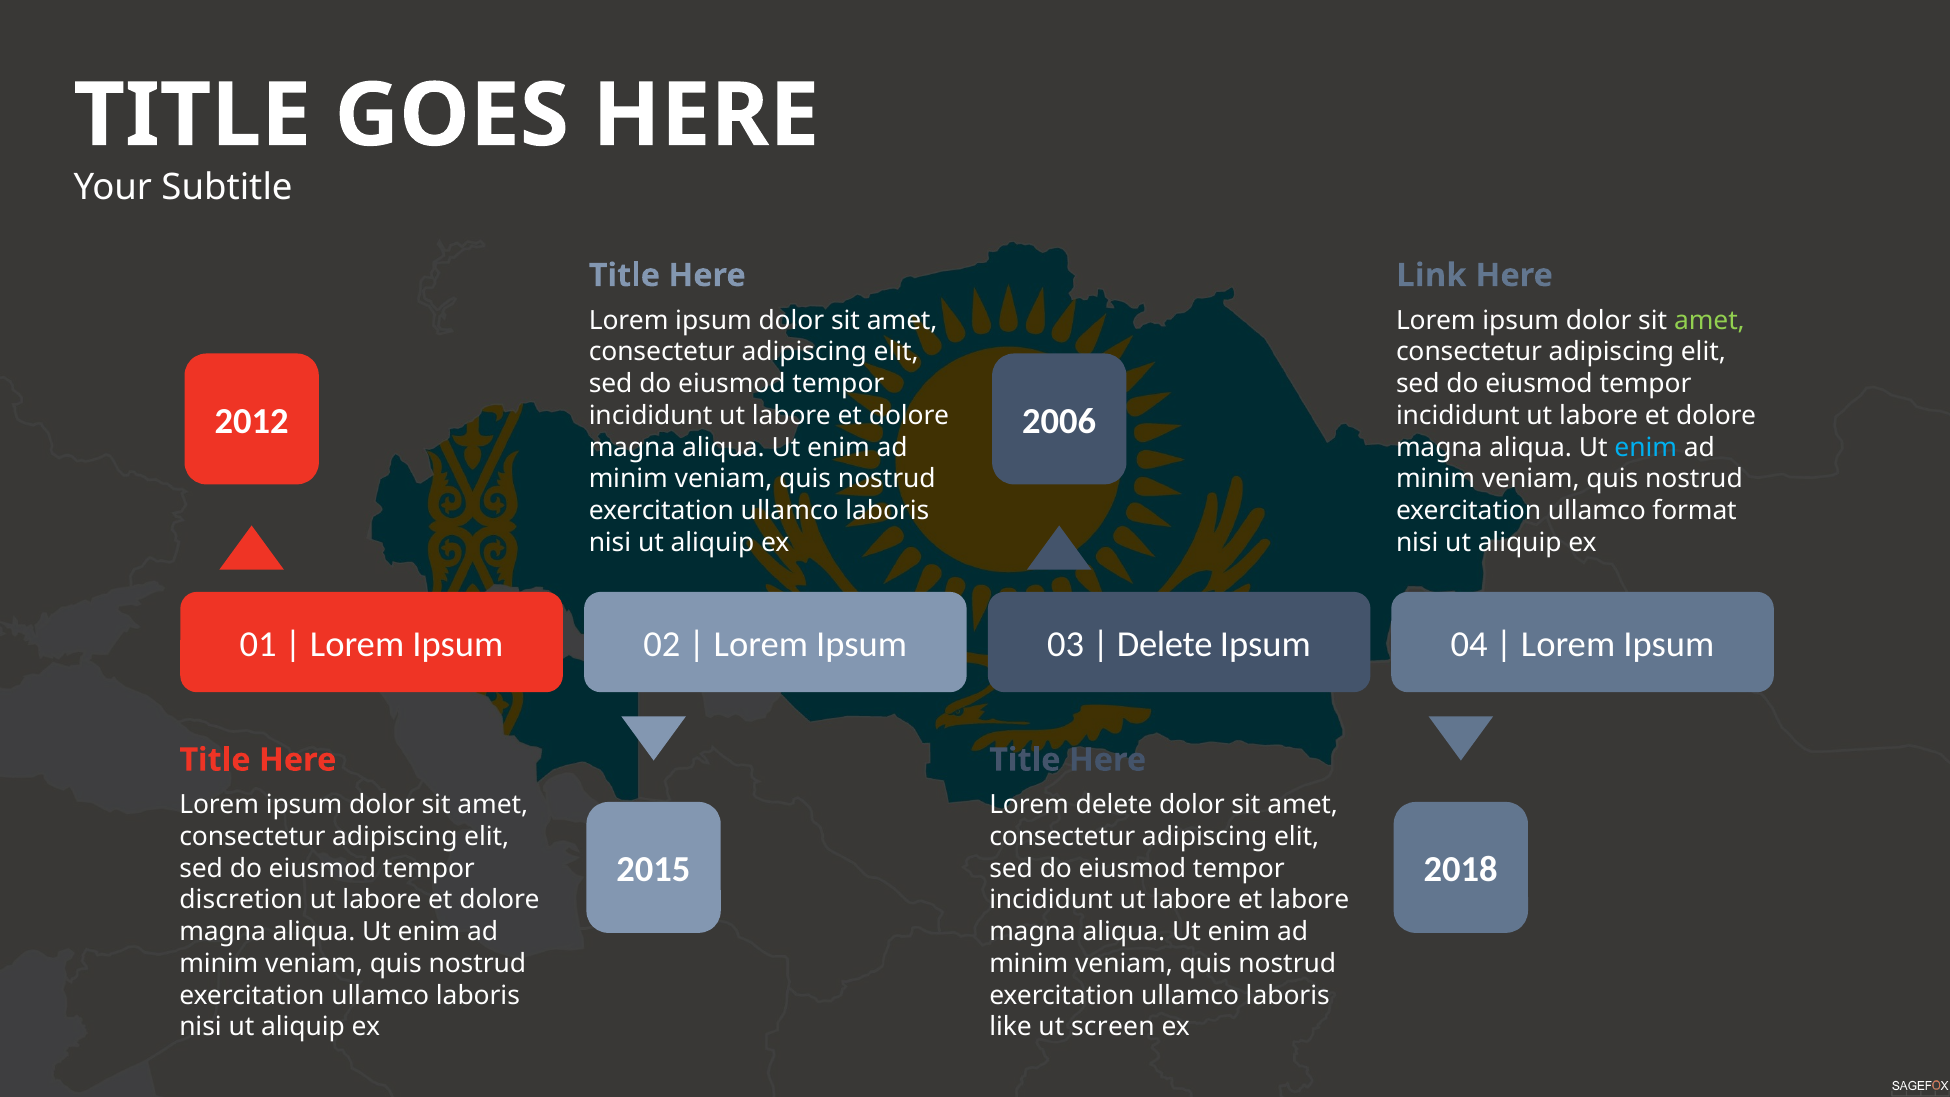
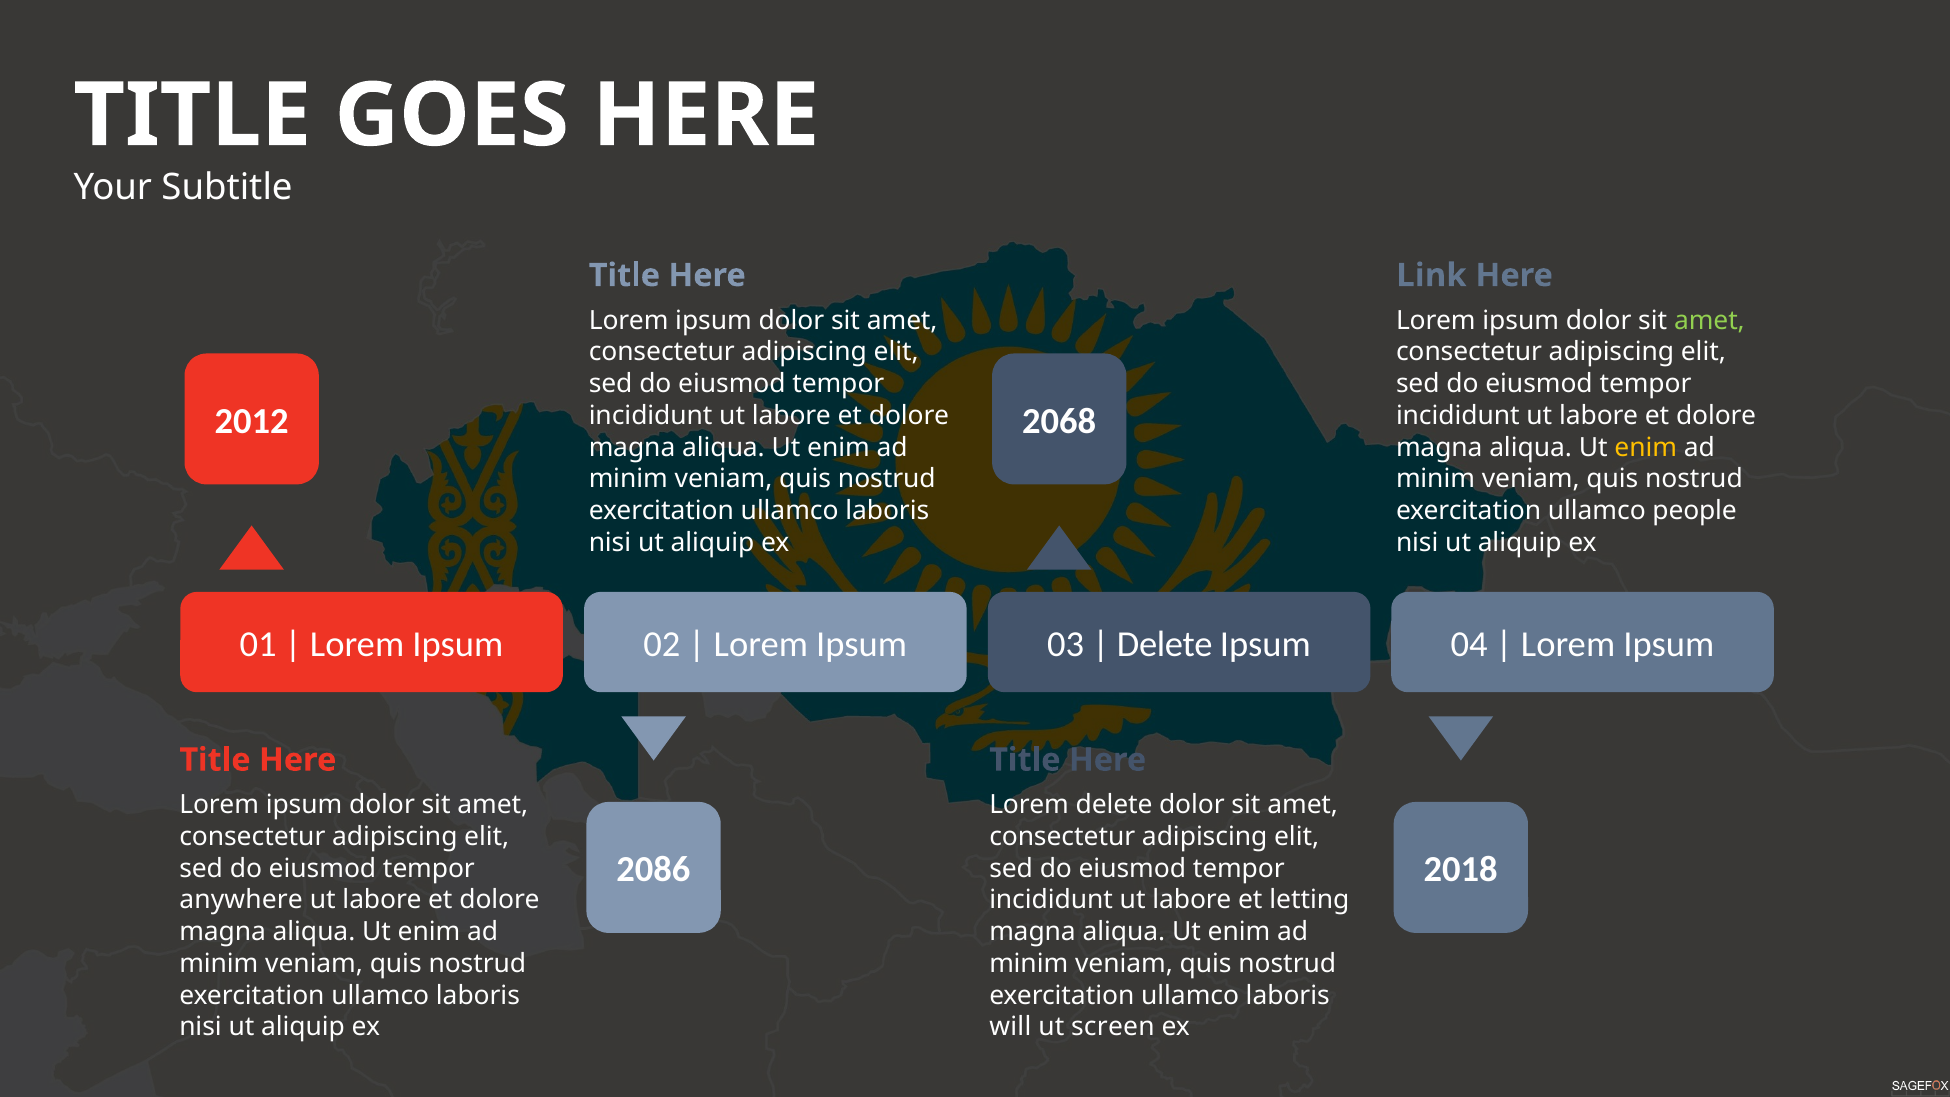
2006: 2006 -> 2068 (1059, 421)
enim colour: light blue -> yellow (1646, 447)
format: format -> people (1695, 511)
2015: 2015 -> 2086 (653, 870)
discretion: discretion -> anywhere (241, 900)
et labore: labore -> letting (1309, 900)
like: like -> will (1010, 1027)
